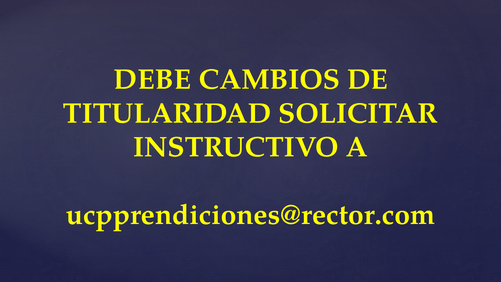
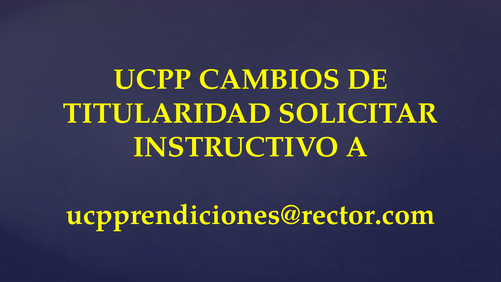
DEBE: DEBE -> UCPP (152, 80)
